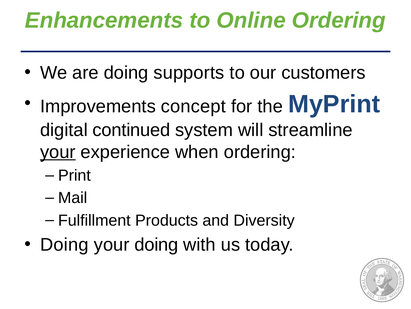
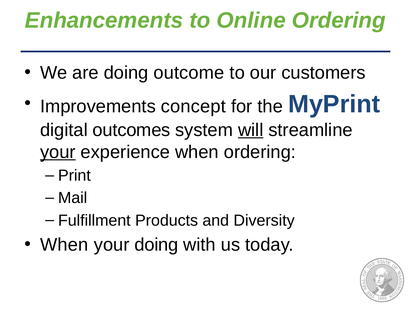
supports: supports -> outcome (189, 73)
continued: continued -> outcomes (132, 130)
will underline: none -> present (251, 130)
Doing: Doing -> When (64, 244)
